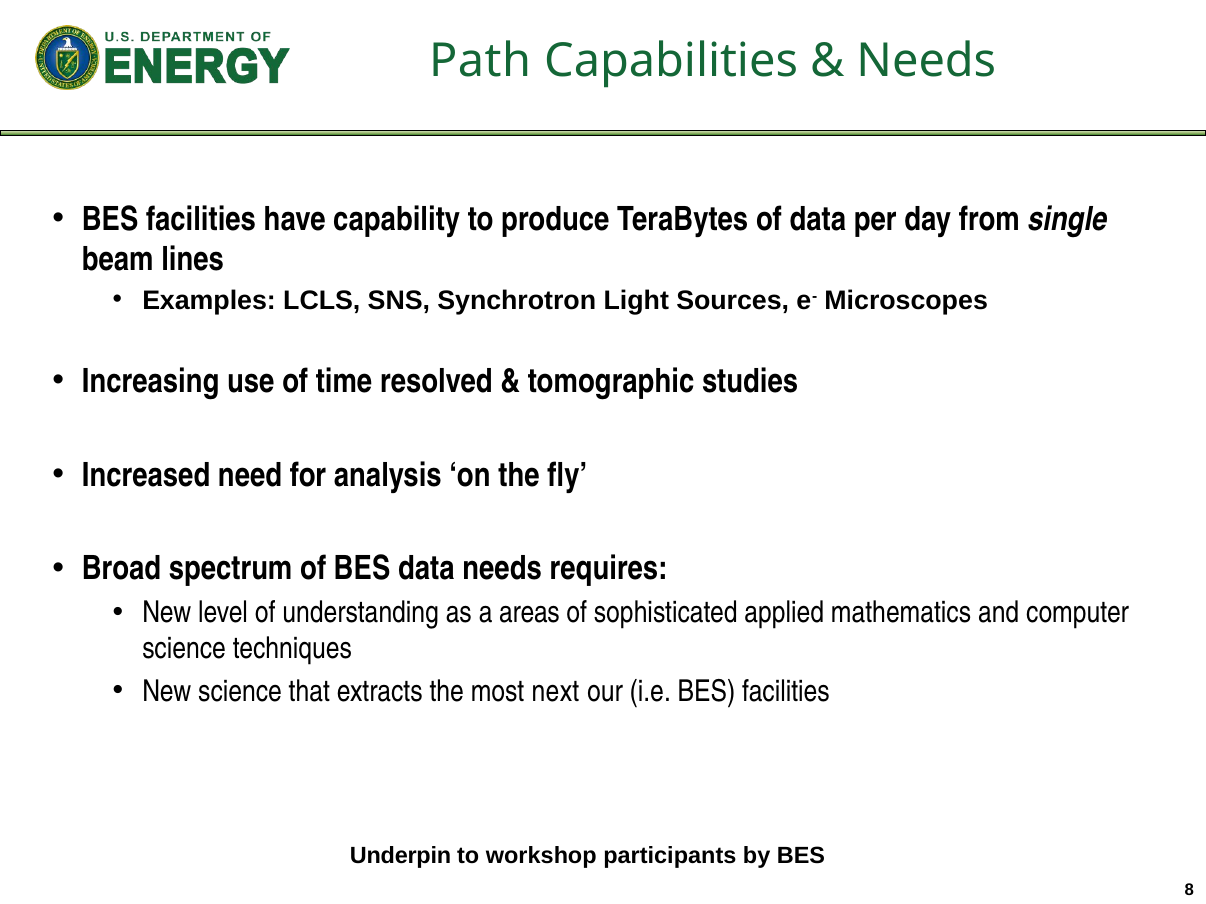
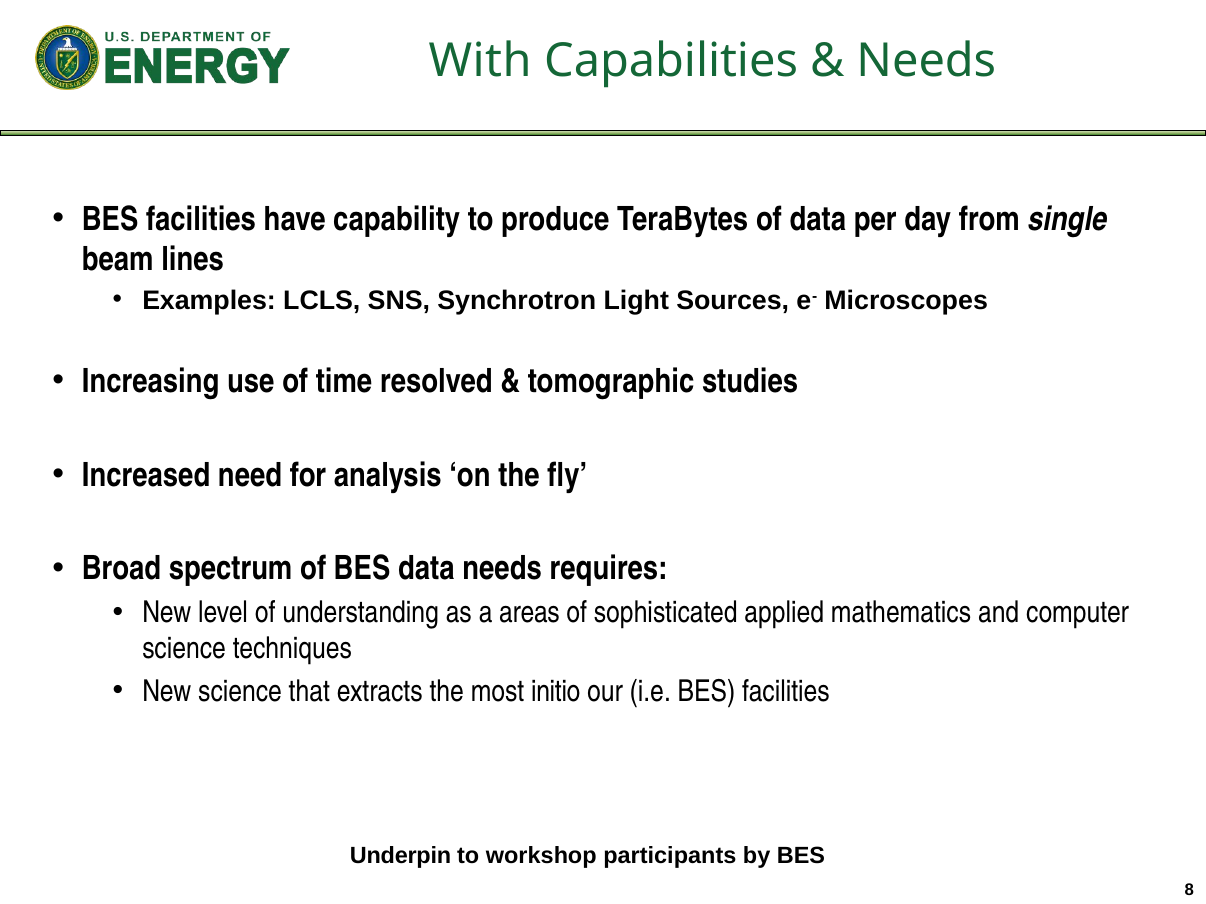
Path: Path -> With (480, 61)
next: next -> initio (556, 692)
